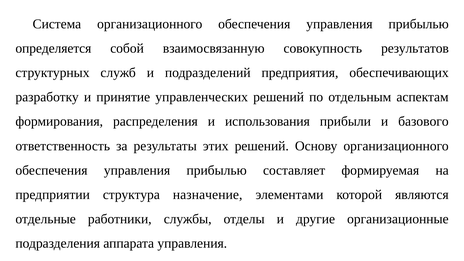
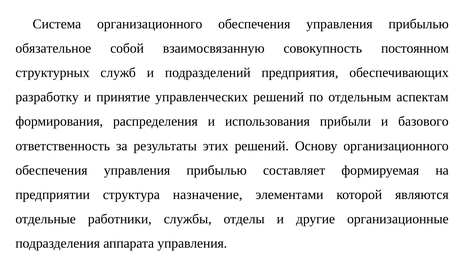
определяется: определяется -> обязательное (53, 48)
результатов: результатов -> постоянном (415, 48)
